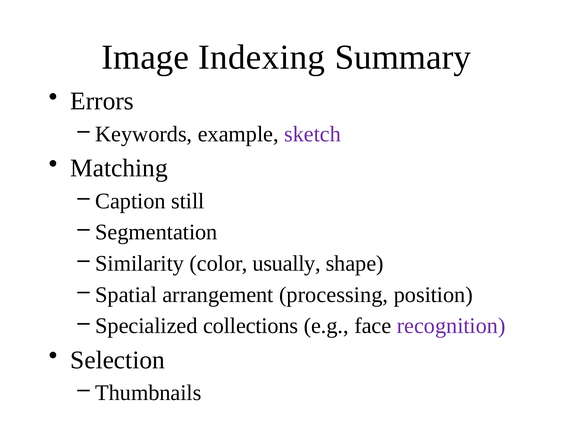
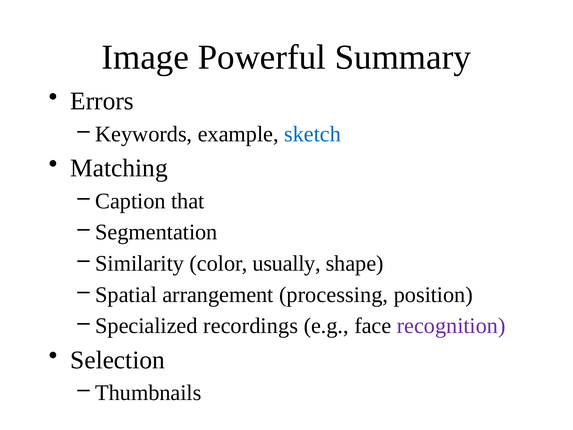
Indexing: Indexing -> Powerful (262, 57)
sketch colour: purple -> blue (313, 134)
still: still -> that (188, 201)
collections: collections -> recordings (251, 326)
